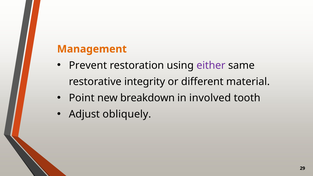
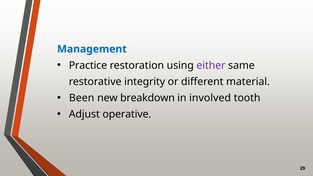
Management colour: orange -> blue (92, 49)
Prevent: Prevent -> Practice (88, 65)
Point: Point -> Been (82, 98)
obliquely: obliquely -> operative (127, 114)
